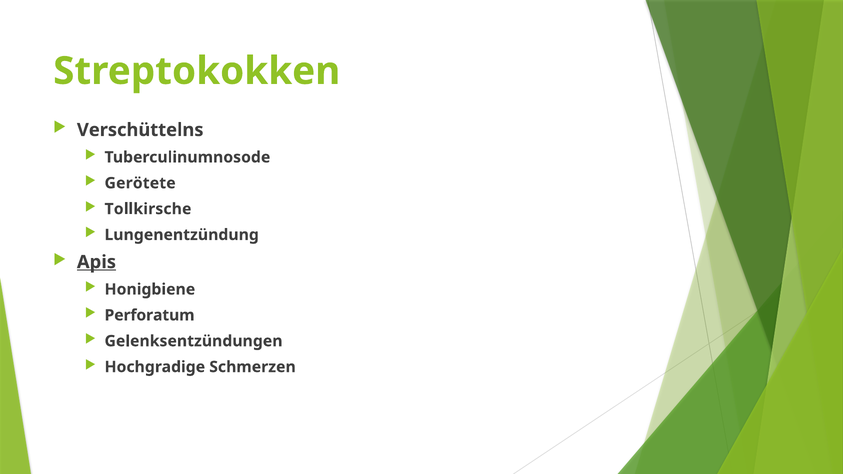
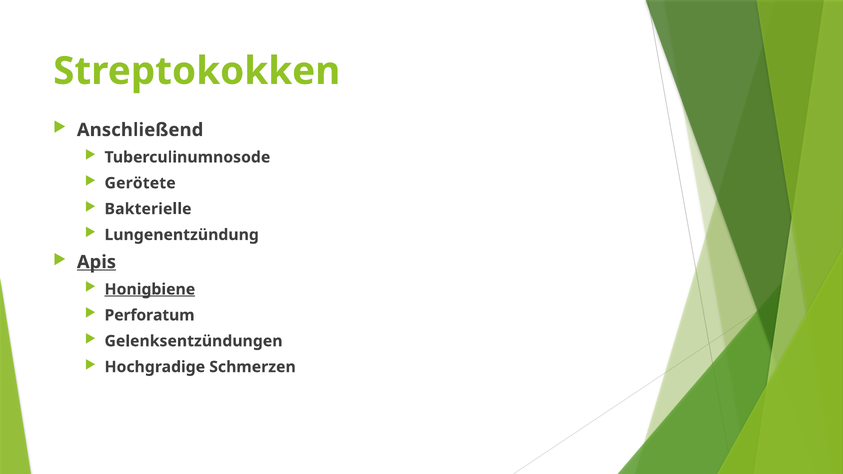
Verschüttelns: Verschüttelns -> Anschließend (140, 130)
Tollkirsche: Tollkirsche -> Bakterielle (148, 209)
Honigbiene underline: none -> present (150, 289)
